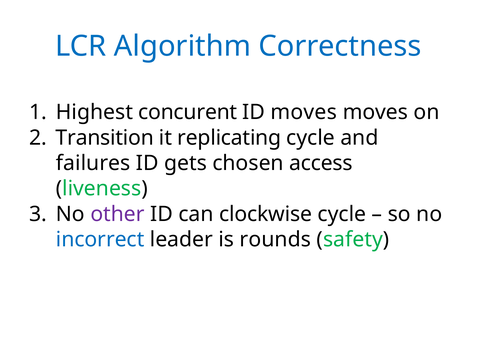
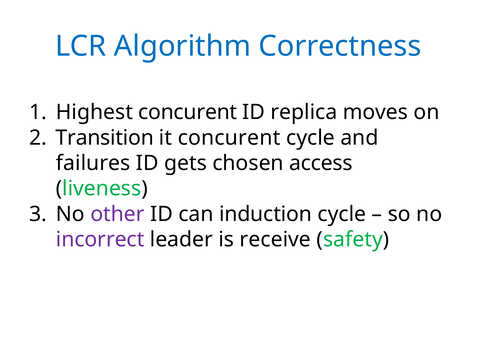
ID moves: moves -> replica (304, 112)
it replicating: replicating -> concurent (229, 138)
clockwise: clockwise -> induction (266, 214)
incorrect colour: blue -> purple (100, 239)
rounds: rounds -> receive (275, 239)
